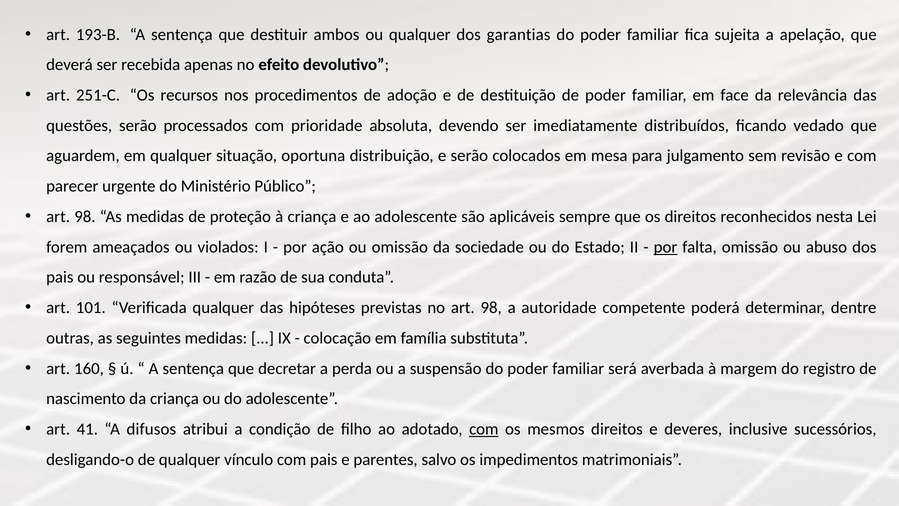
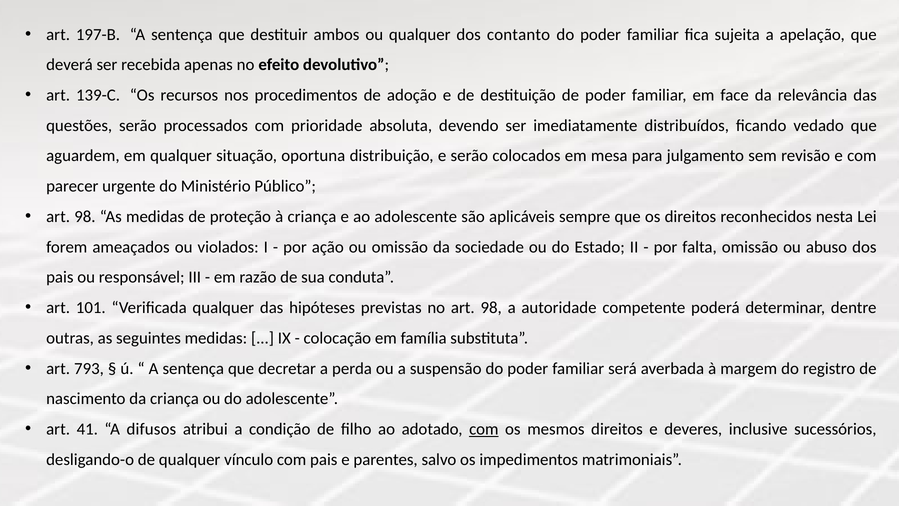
193-B: 193-B -> 197-B (98, 34)
garantias: garantias -> contanto (519, 34)
251-C: 251-C -> 139-C (98, 95)
por underline: present -> none (665, 247)
160: 160 -> 793 (89, 368)
